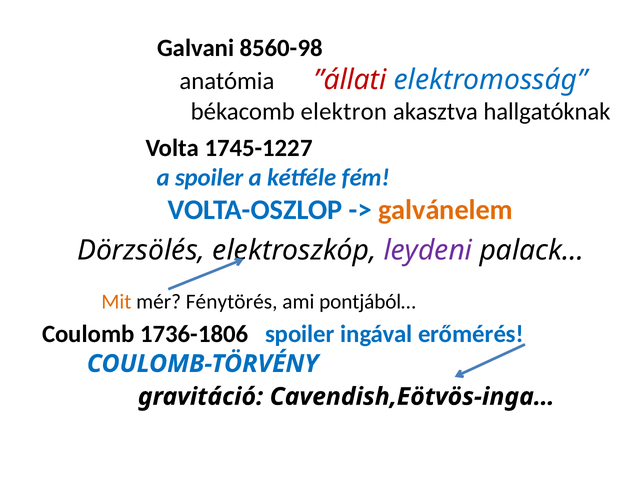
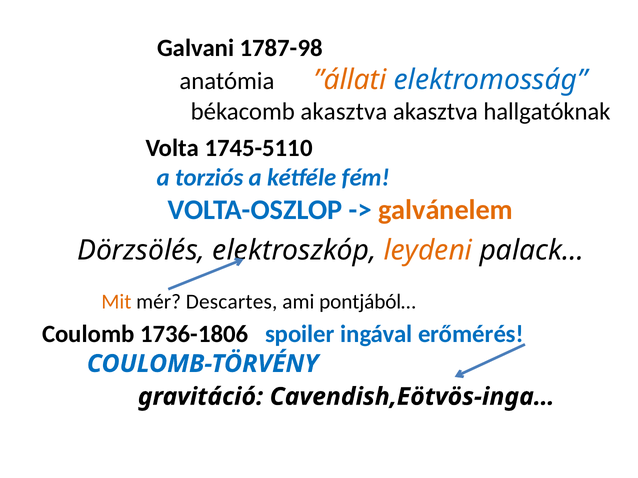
8560-98: 8560-98 -> 1787-98 (281, 48)
”állati colour: red -> orange (350, 80)
békacomb elektron: elektron -> akasztva (344, 112)
1745-1227: 1745-1227 -> 1745-5110 (259, 148)
a spoiler: spoiler -> torziós (209, 178)
leydeni colour: purple -> orange (428, 251)
Fénytörés: Fénytörés -> Descartes (232, 302)
